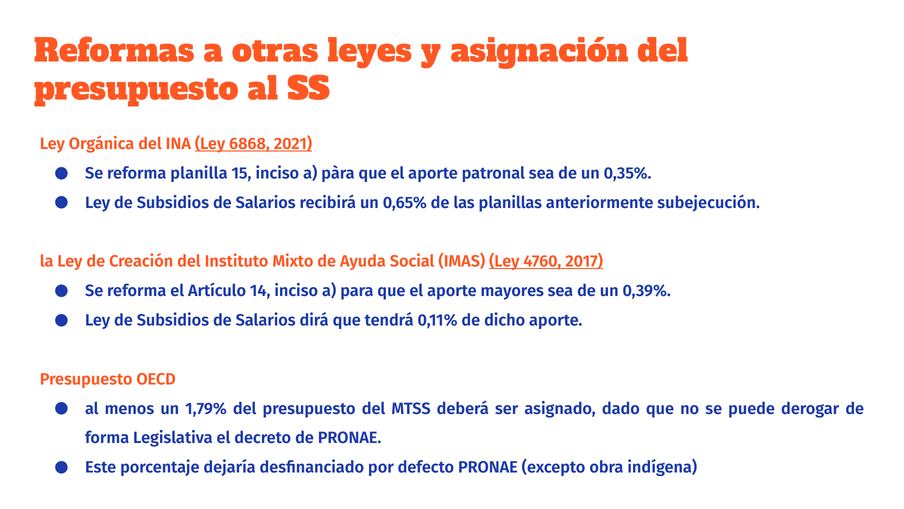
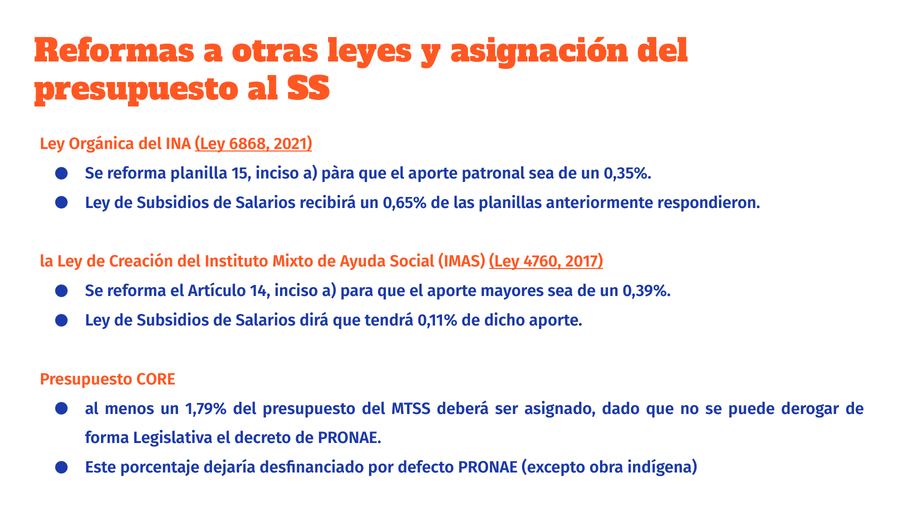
subejecución: subejecución -> respondieron (709, 202)
OECD: OECD -> CORE (156, 379)
